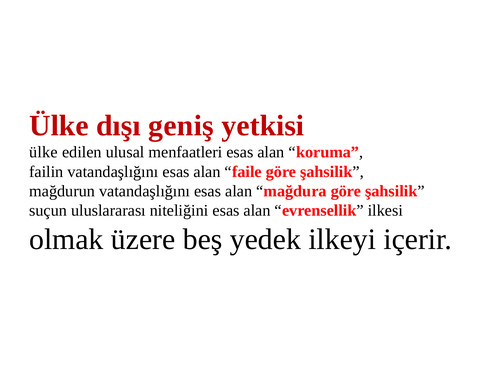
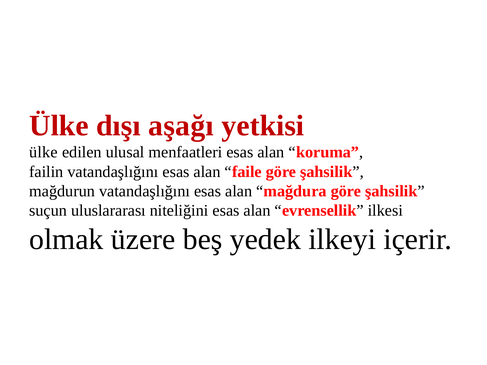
geniş: geniş -> aşağı (181, 126)
